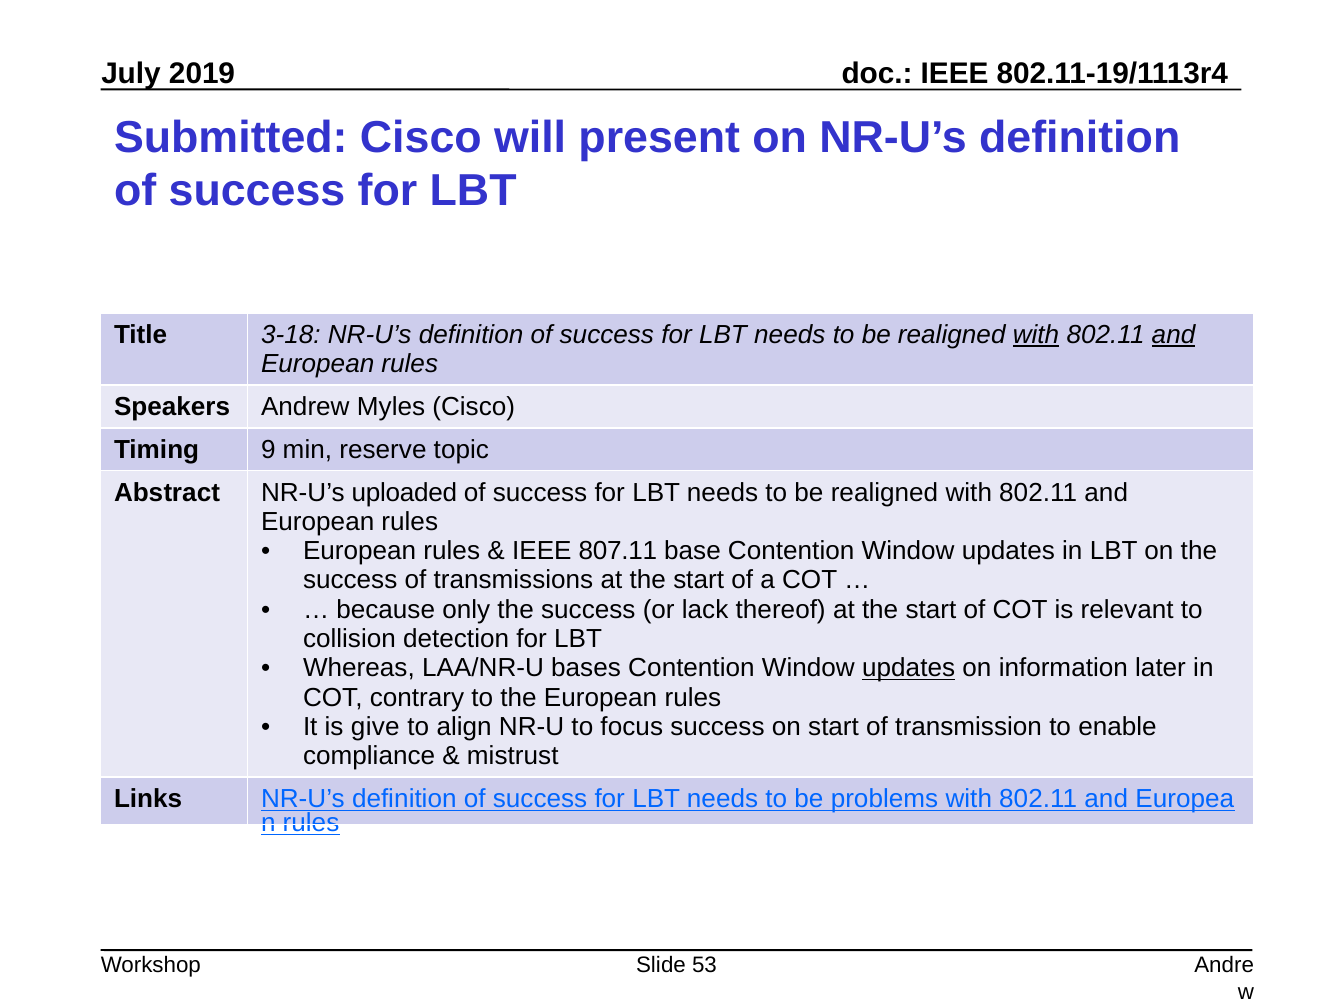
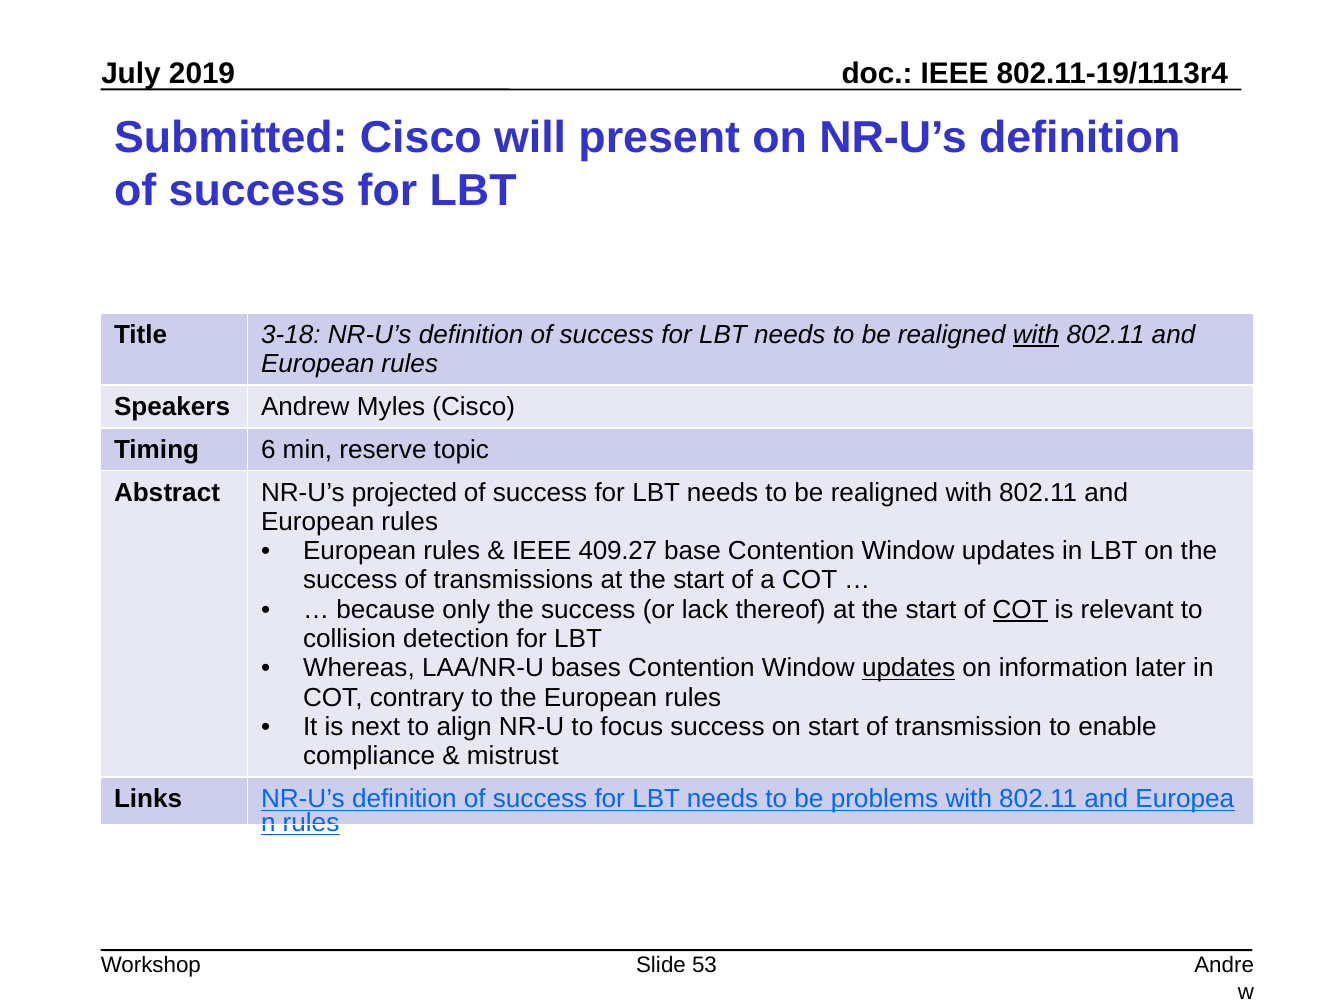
and underline: present -> none (1174, 335)
9: 9 -> 6 (268, 450)
uploaded: uploaded -> projected (404, 493)
807.11: 807.11 -> 409.27 (618, 551)
COT underline: none -> present (1020, 610)
give: give -> next (375, 727)
